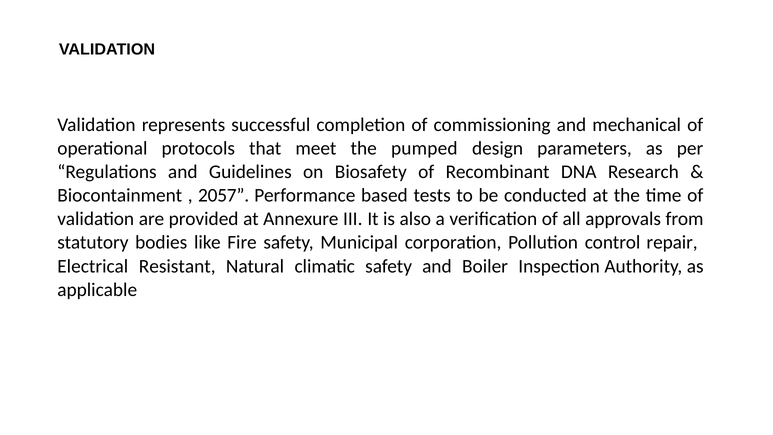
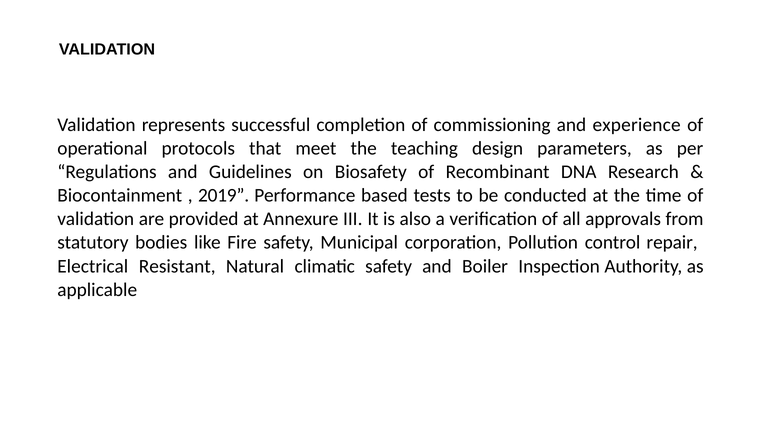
mechanical: mechanical -> experience (637, 125)
pumped: pumped -> teaching (424, 148)
2057: 2057 -> 2019 (224, 195)
